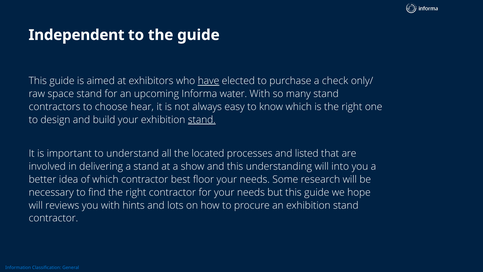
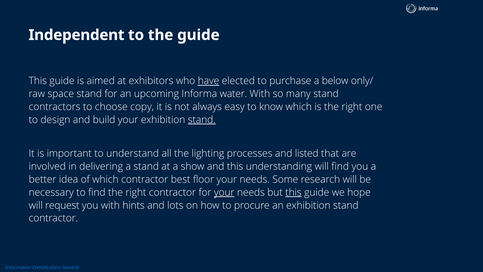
check: check -> below (335, 81)
hear: hear -> copy (142, 107)
located: located -> lighting (208, 153)
will into: into -> find (340, 166)
your underline: none -> present (224, 192)
this underline: none -> present (293, 192)
reviews: reviews -> request (62, 205)
